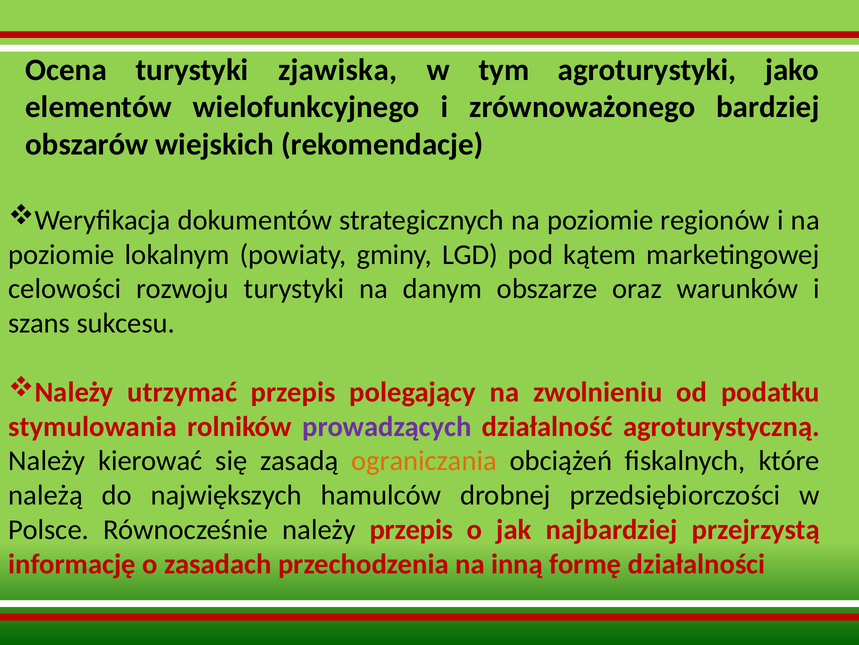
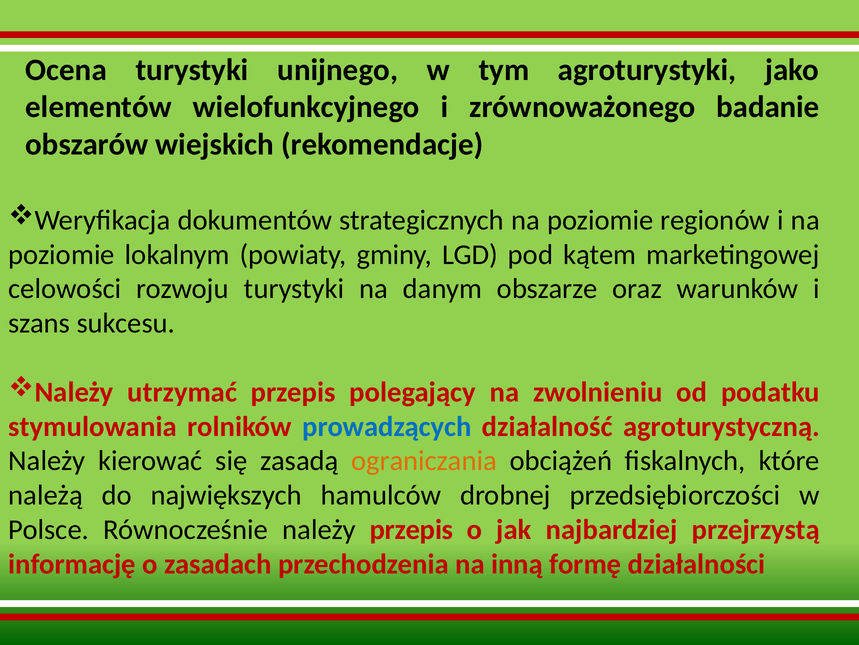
zjawiska: zjawiska -> unijnego (338, 70)
bardziej: bardziej -> badanie (768, 107)
prowadzących colour: purple -> blue (387, 426)
